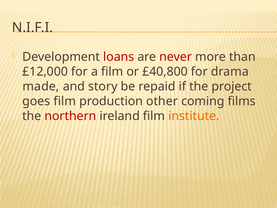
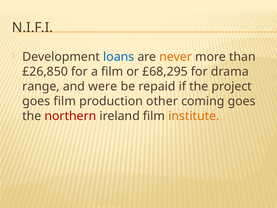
loans colour: red -> blue (119, 57)
never colour: red -> orange (176, 57)
£12,000: £12,000 -> £26,850 (45, 71)
£40,800: £40,800 -> £68,295 (165, 71)
made: made -> range (41, 86)
story: story -> were (103, 86)
coming films: films -> goes (242, 101)
